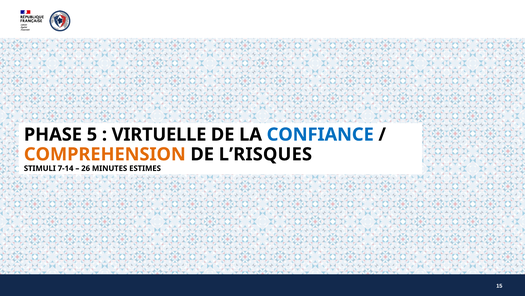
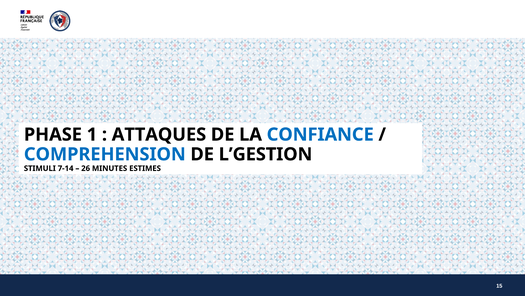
5: 5 -> 1 (92, 134)
VIRTUELLE: VIRTUELLE -> ATTAQUES (159, 134)
COMPREHENSION colour: orange -> blue (105, 154)
L’RISQUES: L’RISQUES -> L’GESTION (266, 154)
